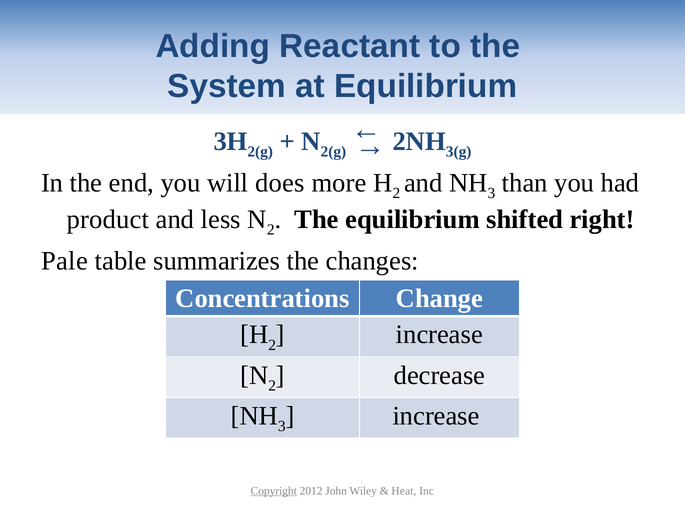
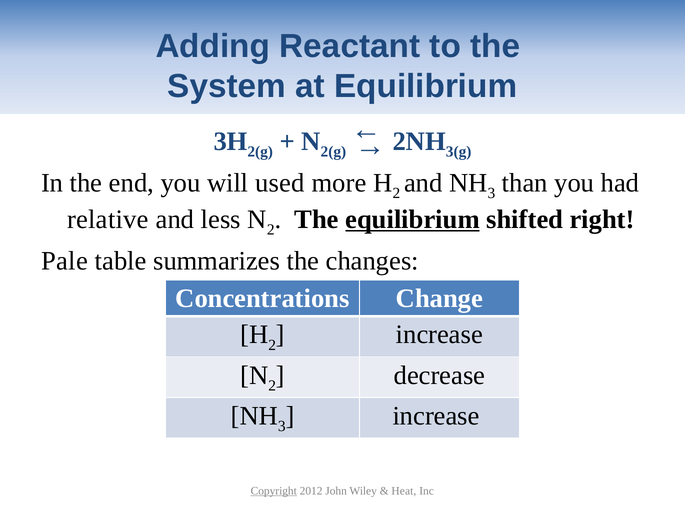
does: does -> used (280, 183)
product: product -> relative (108, 219)
equilibrium underline: none -> present (413, 219)
